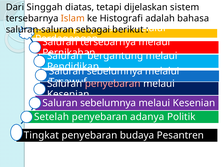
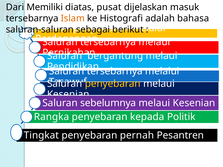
Singgah: Singgah -> Memiliki (45, 7)
tetapi: tetapi -> pusat (109, 7)
sistem: sistem -> masuk (185, 7)
sebelumnya: sebelumnya -> tersebarnya (115, 71)
penyebaran colour: pink -> yellow (113, 84)
Setelah: Setelah -> Rangka (52, 117)
adanya: adanya -> kepada (147, 117)
budaya: budaya -> pernah (137, 135)
